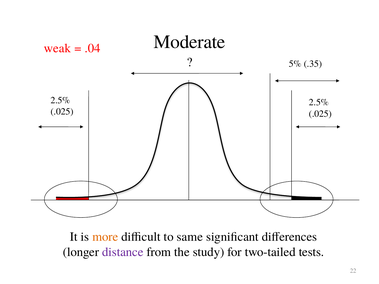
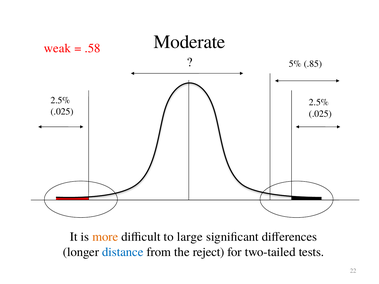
.04: .04 -> .58 (93, 48)
.35: .35 -> .85 (313, 64)
same: same -> large (190, 237)
distance colour: purple -> blue (123, 252)
study: study -> reject (209, 252)
